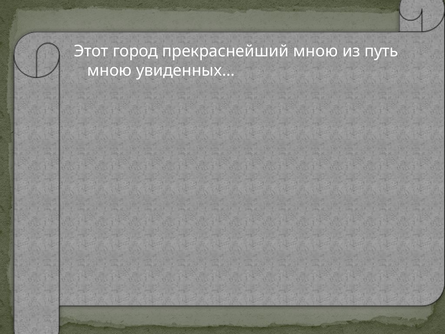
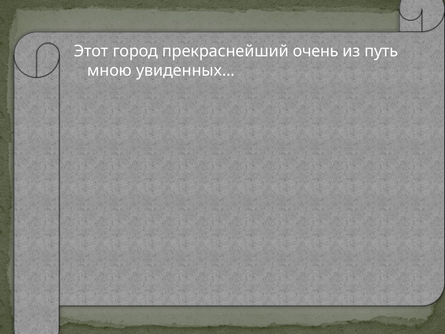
прекраснейший мною: мною -> очень (316, 51)
